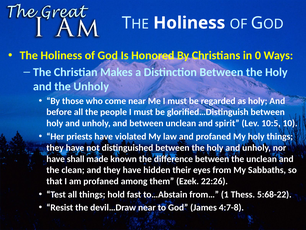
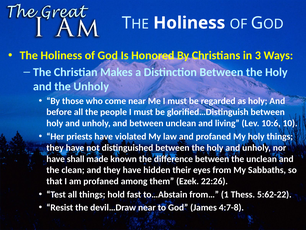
0: 0 -> 3 (258, 55)
spirit: spirit -> living (227, 123)
10:5: 10:5 -> 10:6 (271, 123)
5:68-22: 5:68-22 -> 5:62-22 (274, 194)
